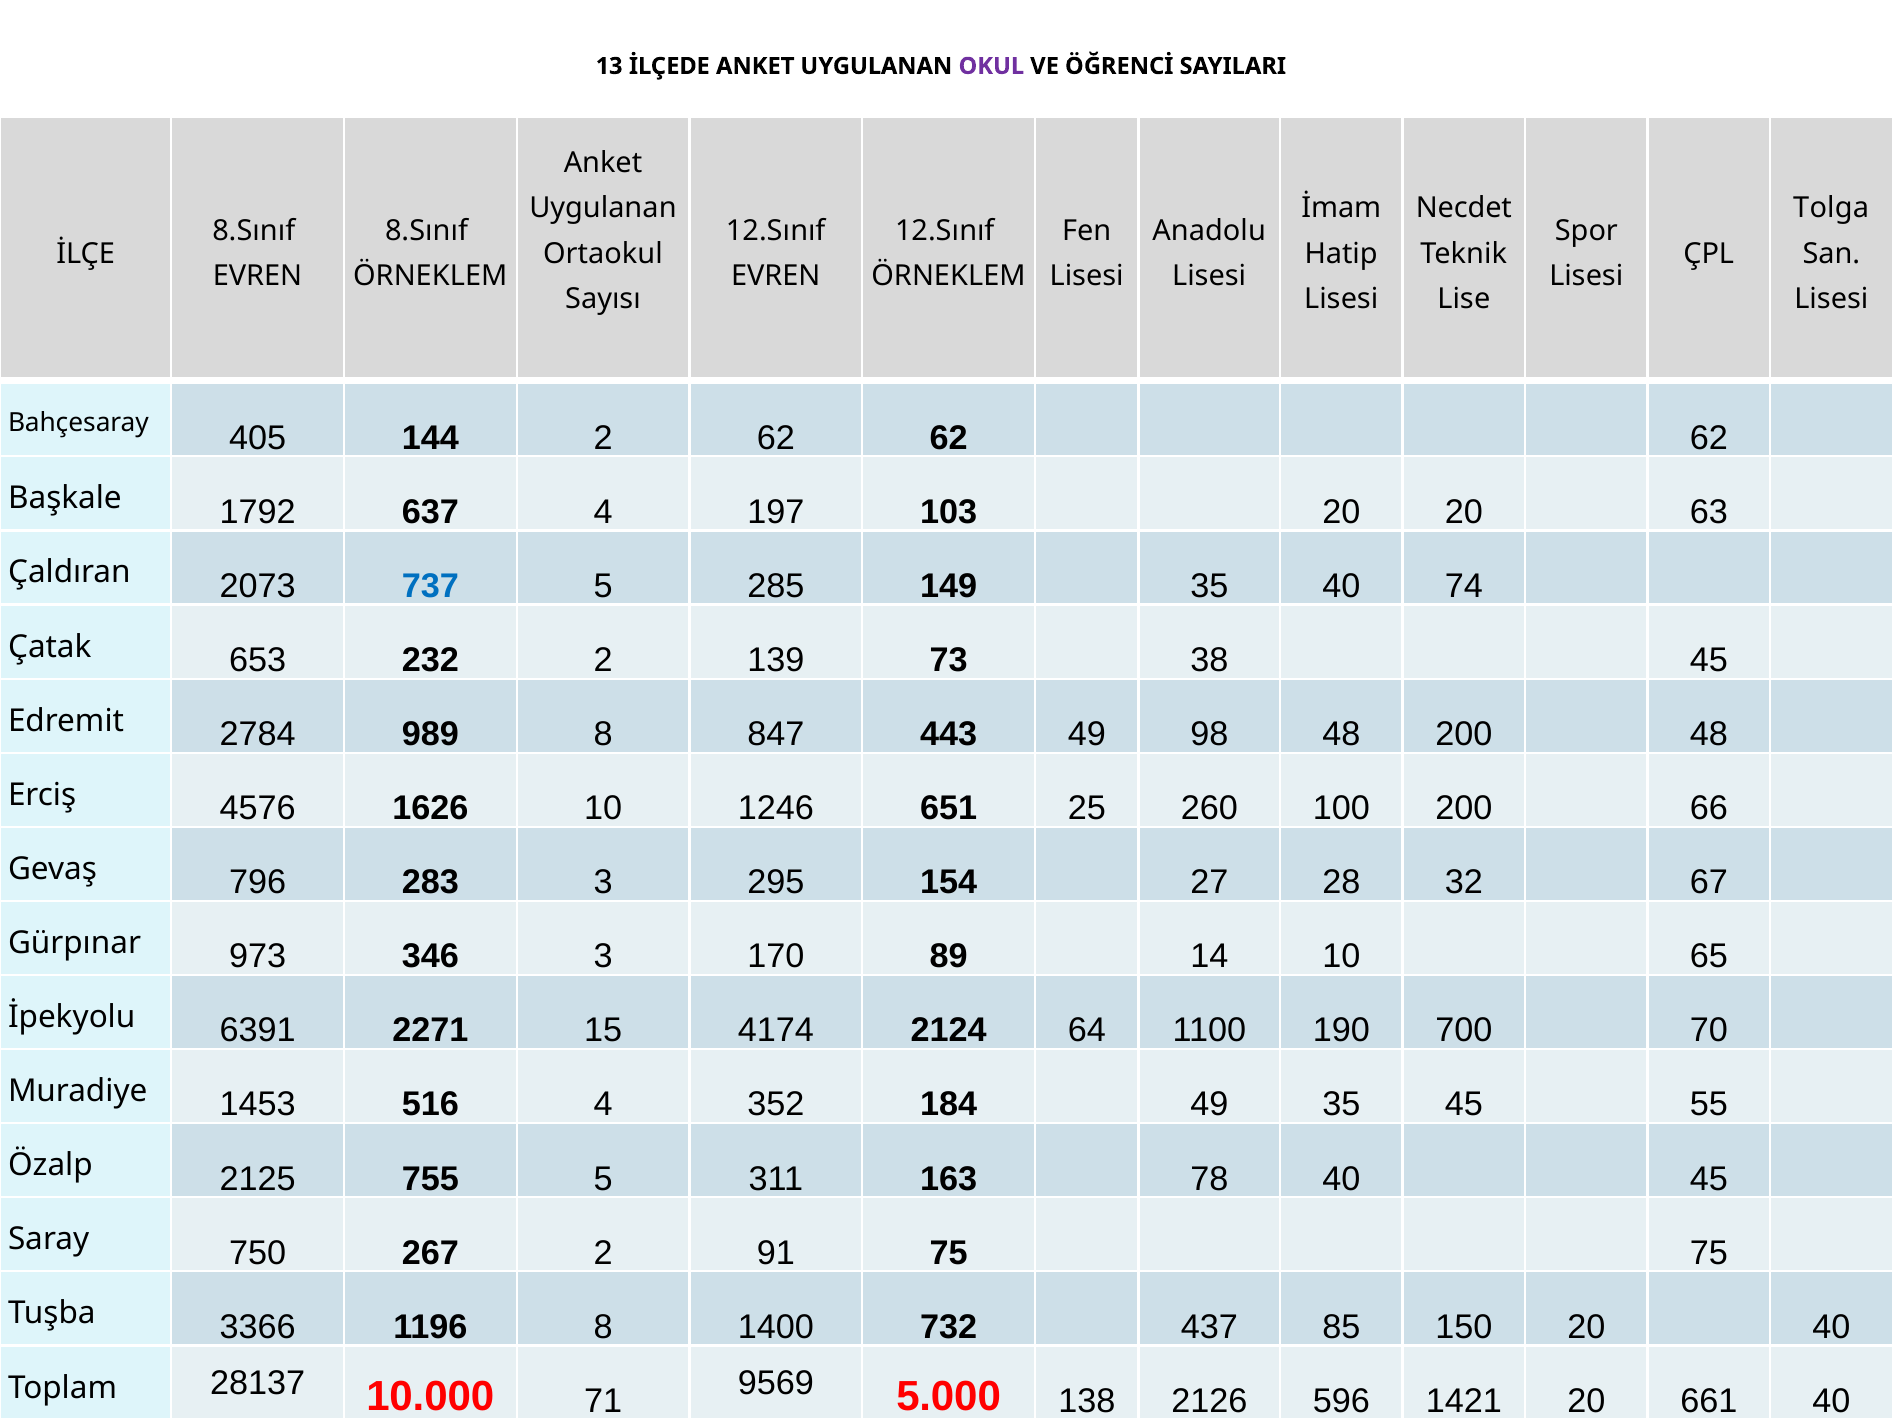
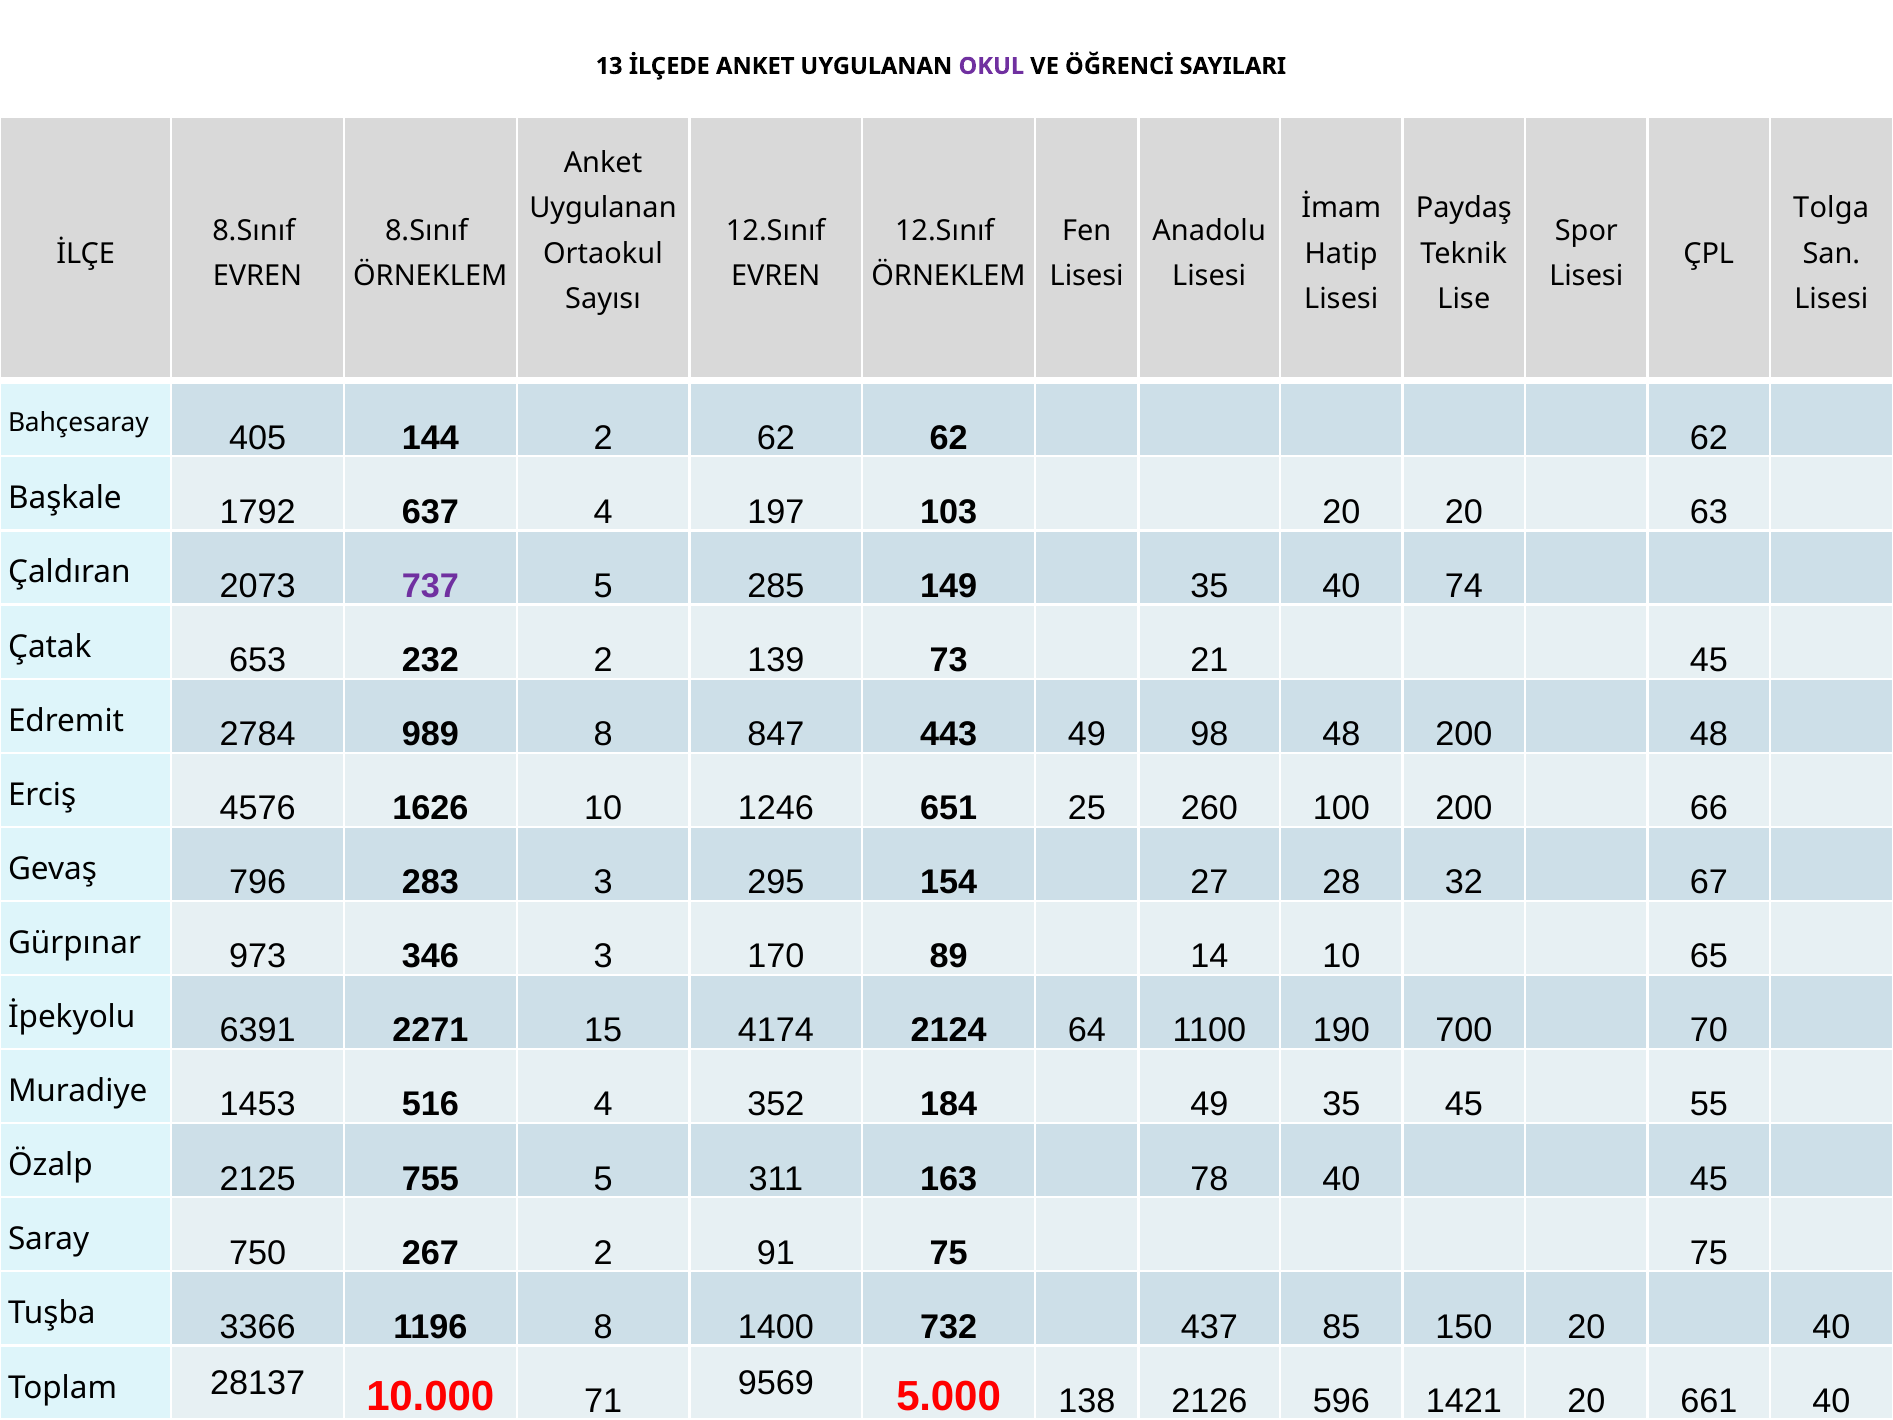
Necdet: Necdet -> Paydaş (1464, 208)
737 colour: blue -> purple (430, 586)
38: 38 -> 21 (1209, 660)
